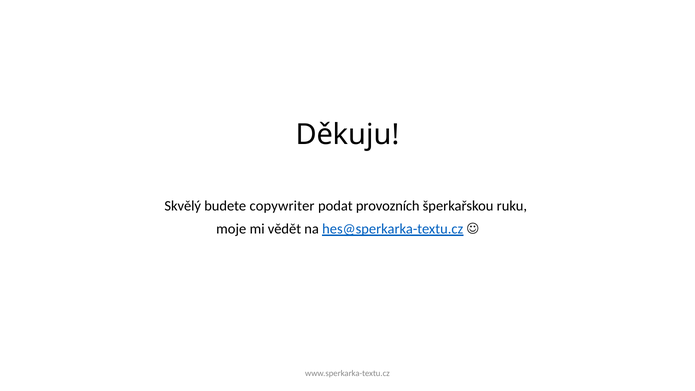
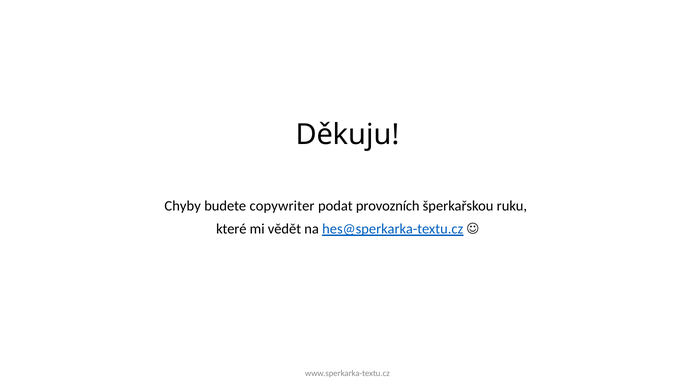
Skvělý: Skvělý -> Chyby (183, 206)
moje: moje -> které (231, 229)
